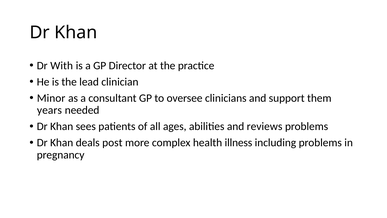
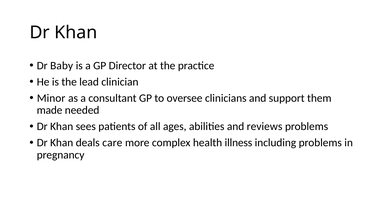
With: With -> Baby (62, 65)
years: years -> made (50, 110)
post: post -> care (112, 143)
